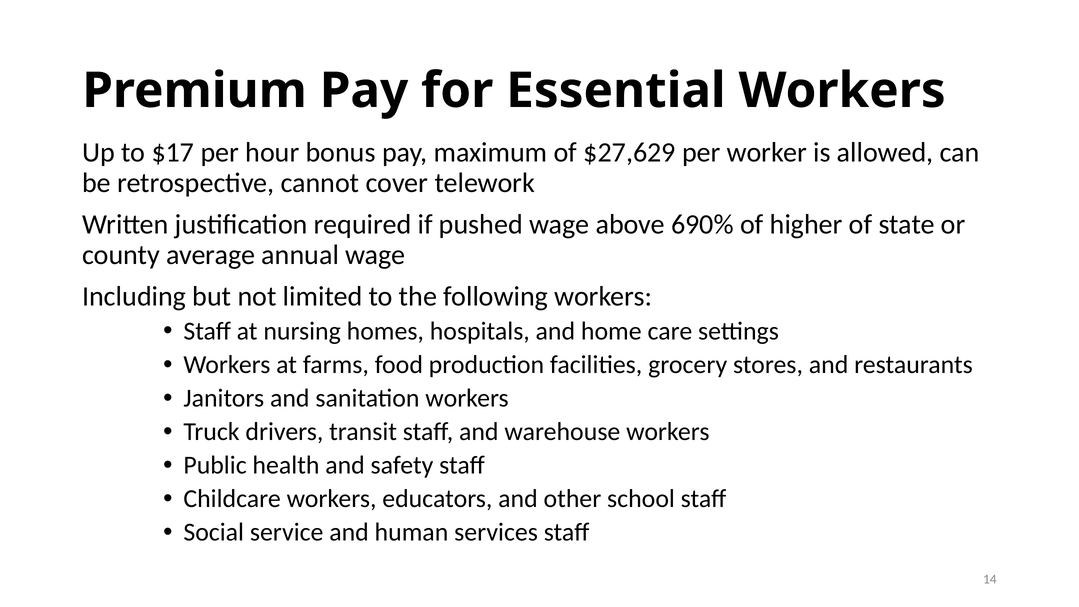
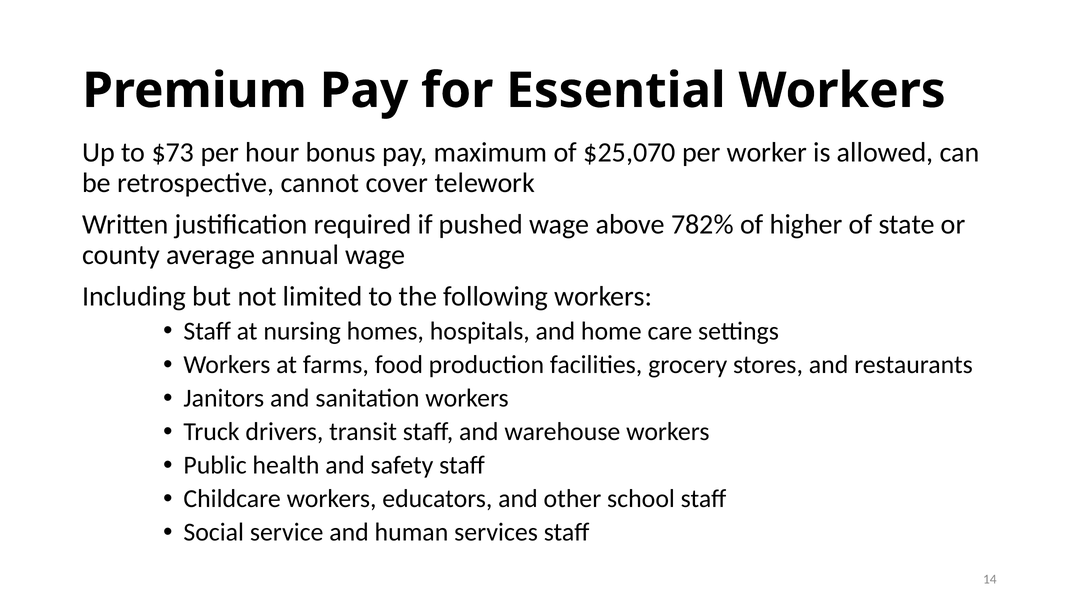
$17: $17 -> $73 (173, 153)
$27,629: $27,629 -> $25,070 (630, 153)
690%: 690% -> 782% (702, 225)
